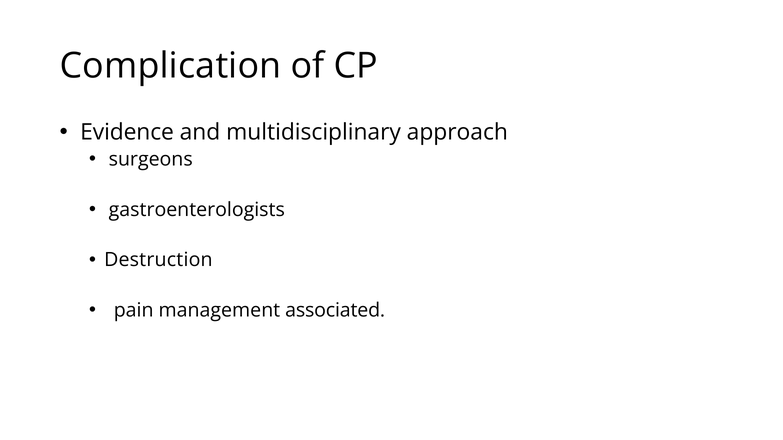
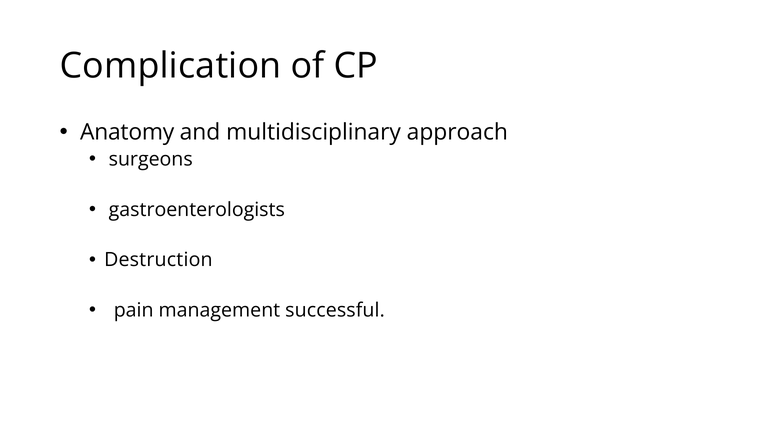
Evidence: Evidence -> Anatomy (127, 132)
associated: associated -> successful (335, 311)
